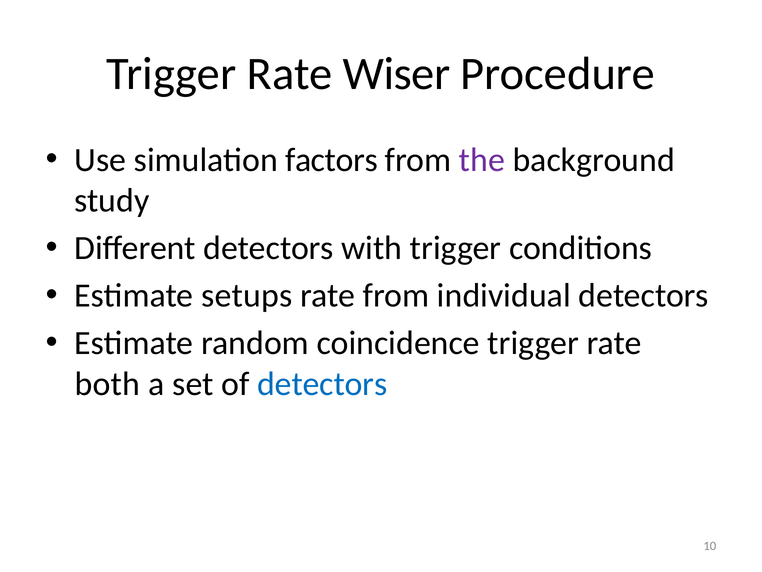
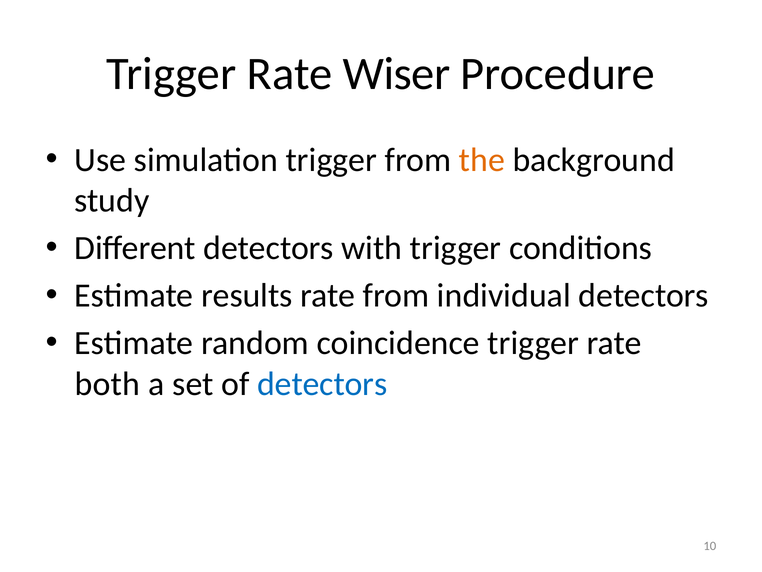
simulation factors: factors -> trigger (331, 160)
the colour: purple -> orange (482, 160)
setups: setups -> results (247, 295)
